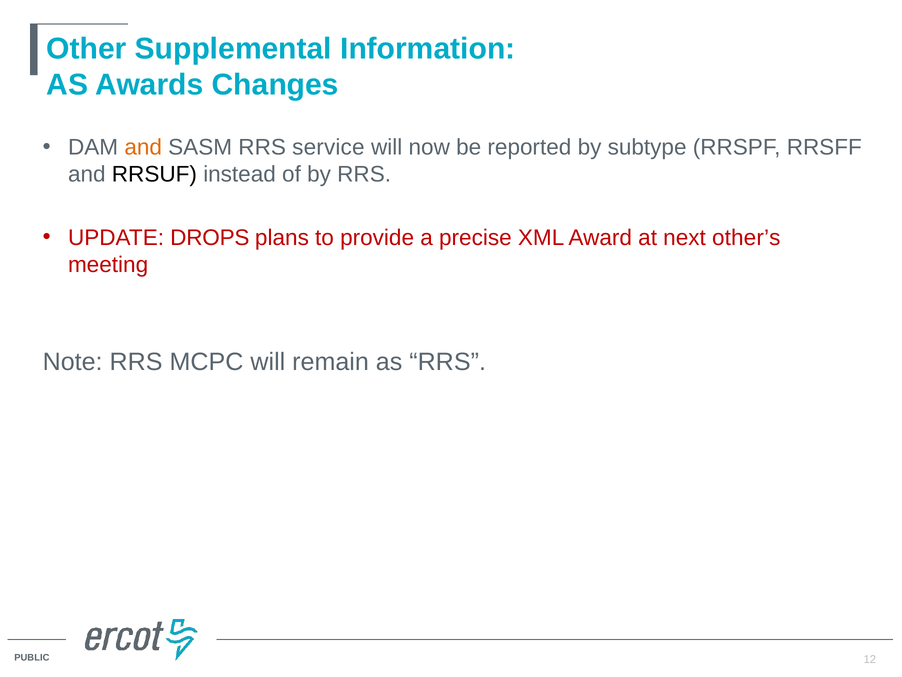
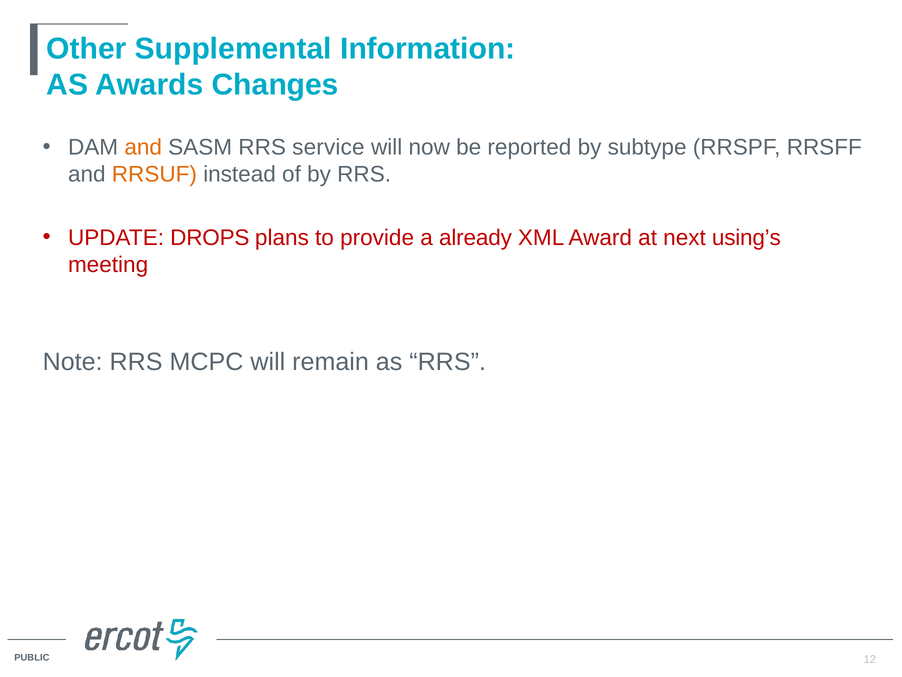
RRSUF colour: black -> orange (154, 174)
precise: precise -> already (475, 238)
other’s: other’s -> using’s (746, 238)
